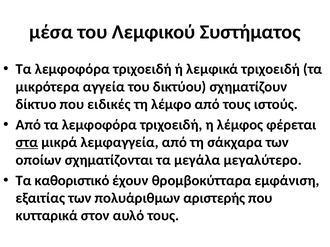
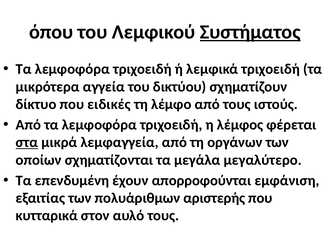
μέσα: μέσα -> όπου (51, 32)
Συστήματος underline: none -> present (250, 32)
σάκχαρα: σάκχαρα -> οργάνων (235, 143)
καθοριστικό: καθοριστικό -> επενδυμένη (72, 181)
θρομβοκύτταρα: θρομβοκύτταρα -> απορροφούνται (202, 181)
